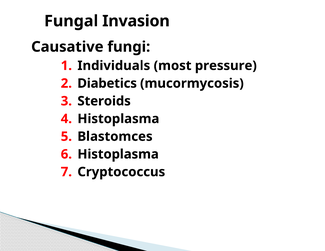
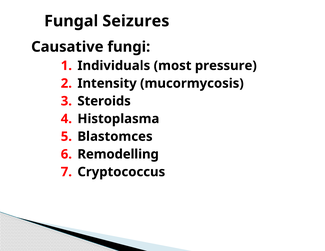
Invasion: Invasion -> Seizures (136, 21)
Diabetics: Diabetics -> Intensity (107, 84)
Histoplasma: Histoplasma -> Remodelling (118, 155)
